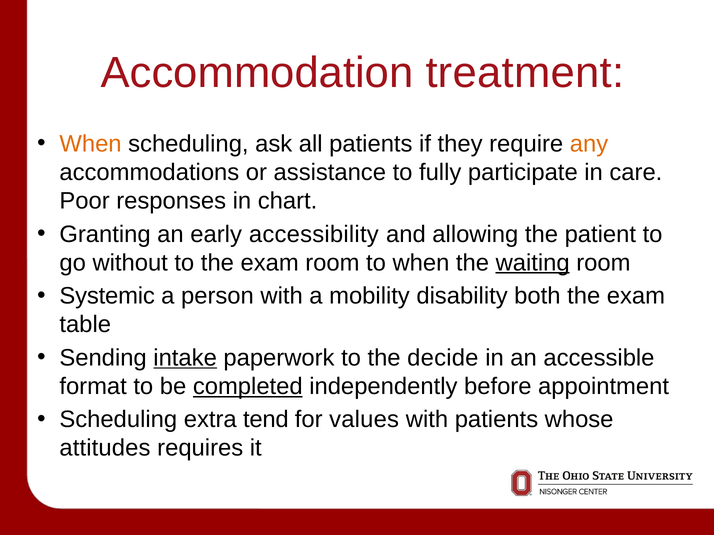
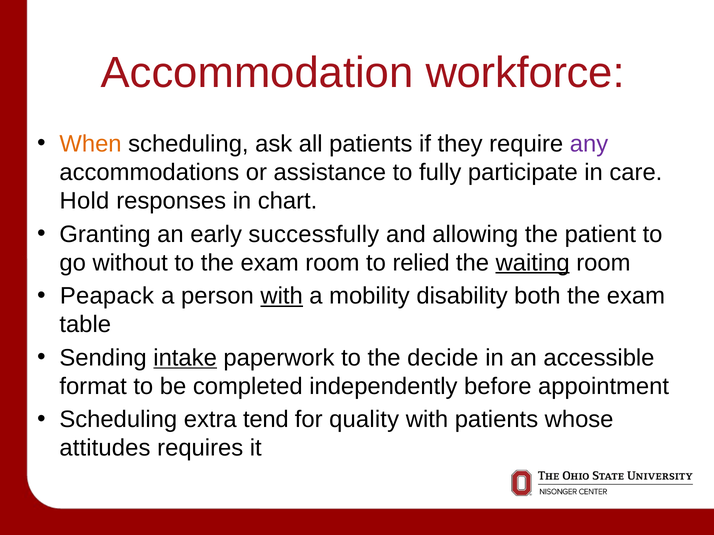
treatment: treatment -> workforce (525, 73)
any colour: orange -> purple (589, 144)
Poor: Poor -> Hold (84, 201)
accessibility: accessibility -> successfully (314, 234)
to when: when -> relied (421, 263)
Systemic: Systemic -> Peapack (107, 296)
with underline: none -> present (282, 296)
completed underline: present -> none (248, 387)
values: values -> quality (364, 420)
